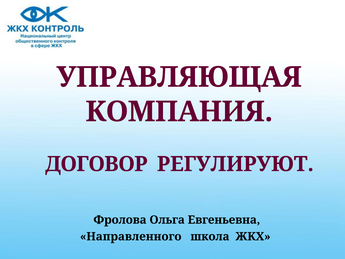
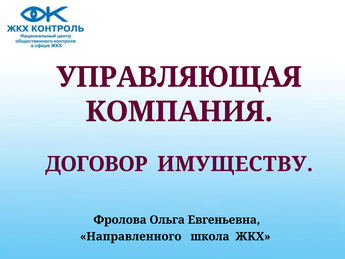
РЕГУЛИРУЮТ: РЕГУЛИРУЮТ -> ИМУЩЕСТВУ (235, 164)
